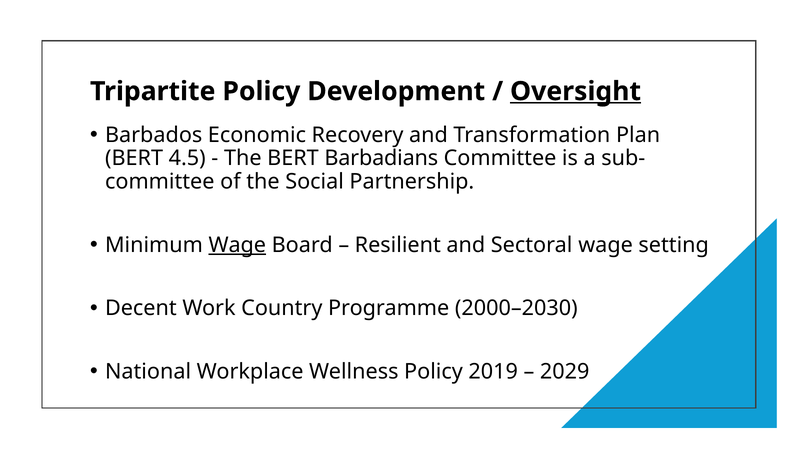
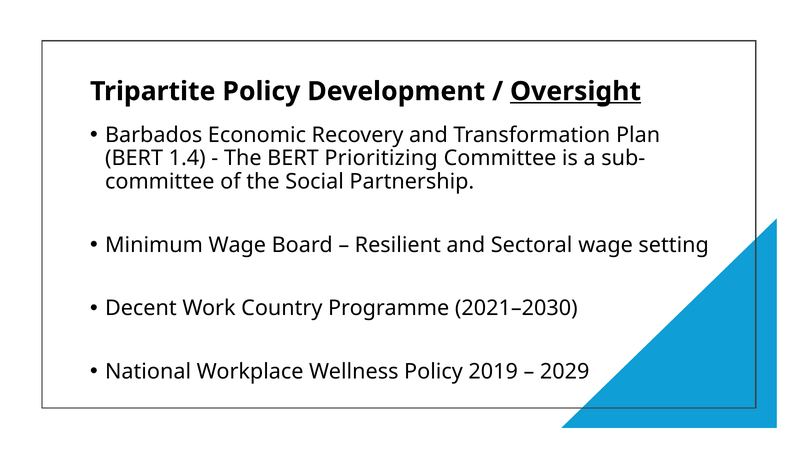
4.5: 4.5 -> 1.4 (187, 158)
Barbadians: Barbadians -> Prioritizing (381, 158)
Wage underline: present -> none (237, 245)
2000–2030: 2000–2030 -> 2021–2030 (516, 308)
